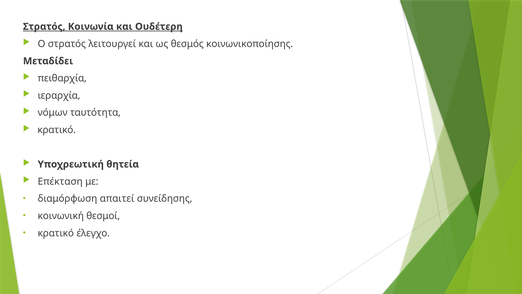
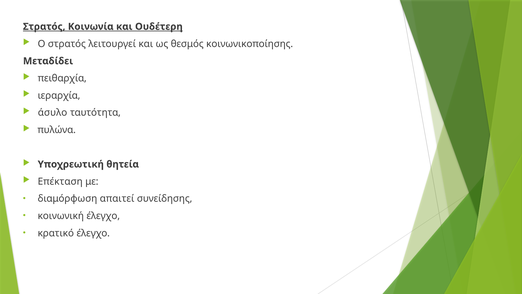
νόμων: νόμων -> άσυλο (53, 113)
κρατικό: κρατικό -> πυλώνα (57, 130)
κοινωνική θεσμοί: θεσμοί -> έλεγχο (103, 216)
